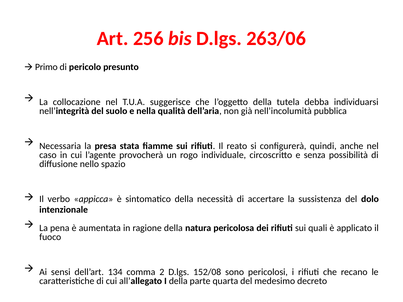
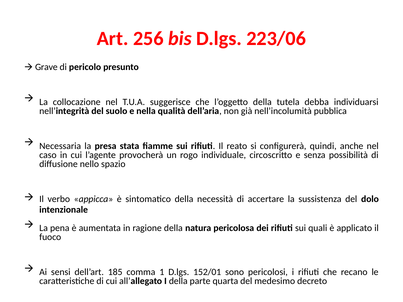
263/06: 263/06 -> 223/06 (276, 39)
Primo: Primo -> Grave (46, 67)
134: 134 -> 185 (115, 272)
2: 2 -> 1 (162, 272)
152/08: 152/08 -> 152/01 (207, 272)
